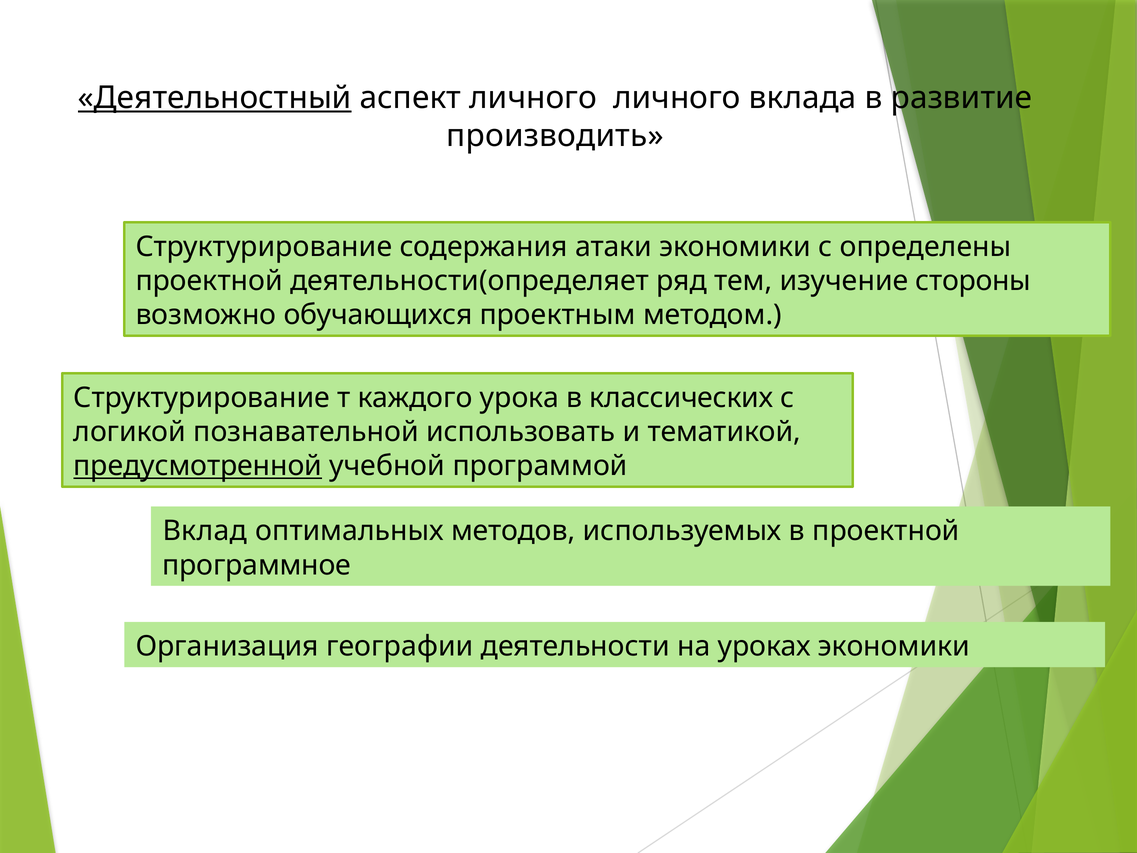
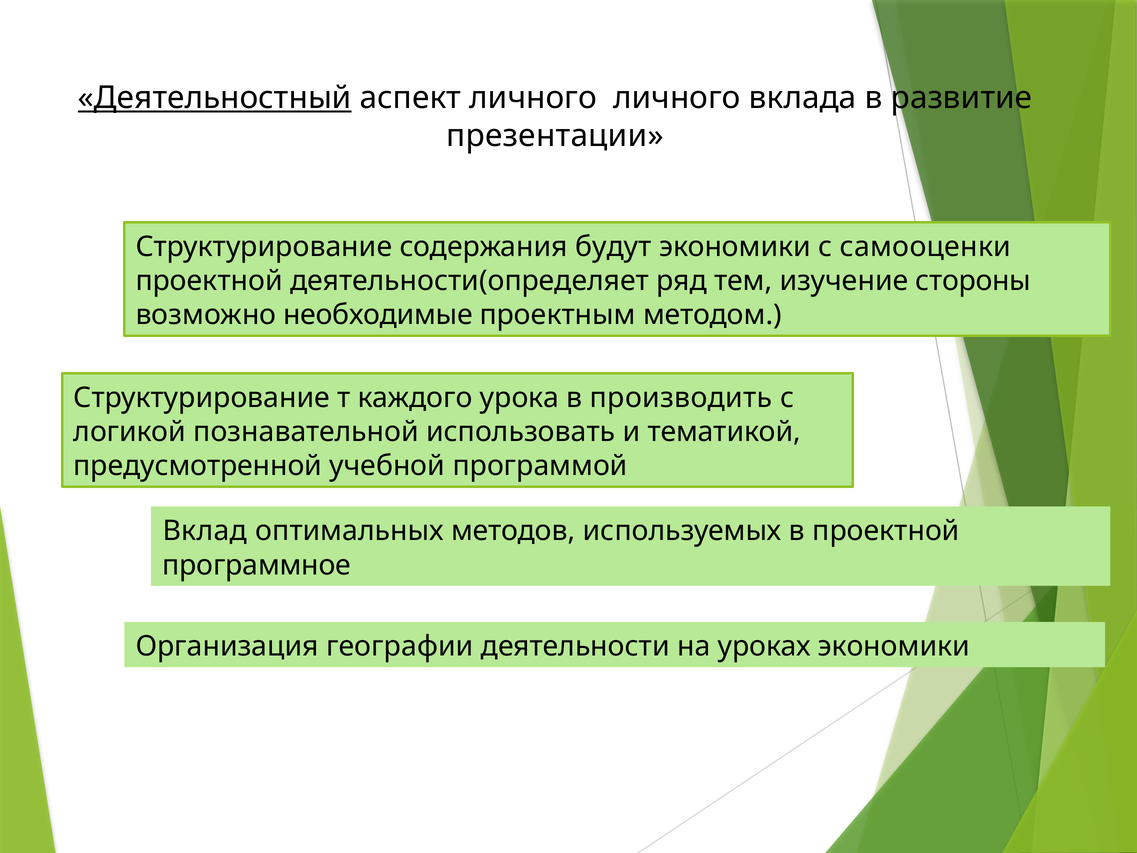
производить: производить -> презентации (555, 136)
атаки: атаки -> будут (613, 247)
определены: определены -> самооценки (925, 247)
обучающихся: обучающихся -> необходимые (378, 315)
классических: классических -> производить (681, 398)
предусмотренной underline: present -> none (198, 466)
